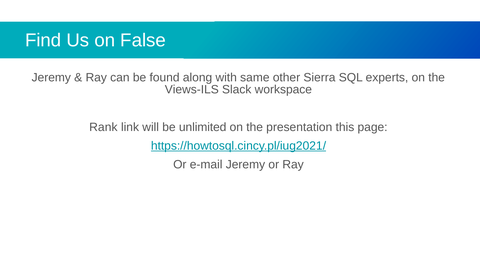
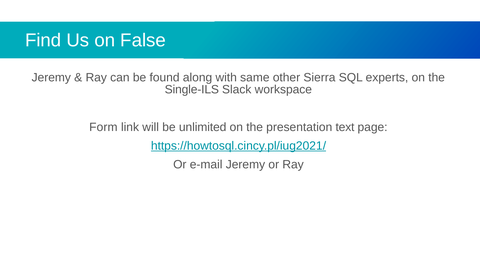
Views-ILS: Views-ILS -> Single-ILS (192, 90)
Rank: Rank -> Form (103, 127)
this: this -> text (345, 127)
